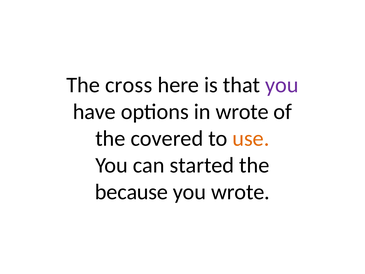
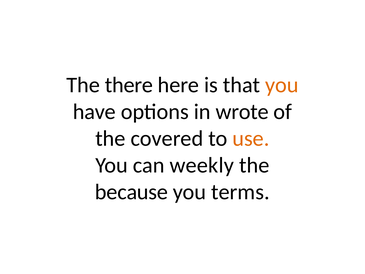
cross: cross -> there (129, 85)
you colour: purple -> orange (282, 85)
started: started -> weekly (202, 165)
you wrote: wrote -> terms (240, 192)
